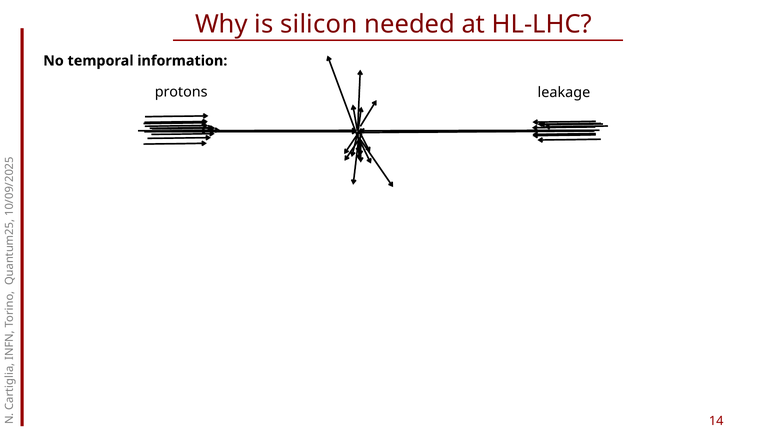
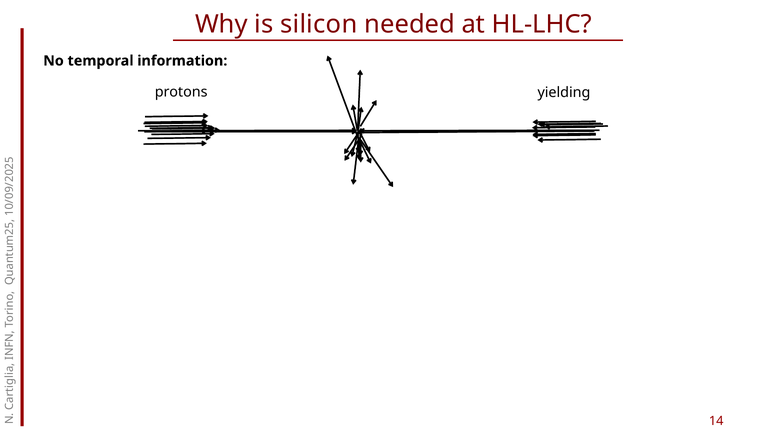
leakage: leakage -> yielding (564, 92)
